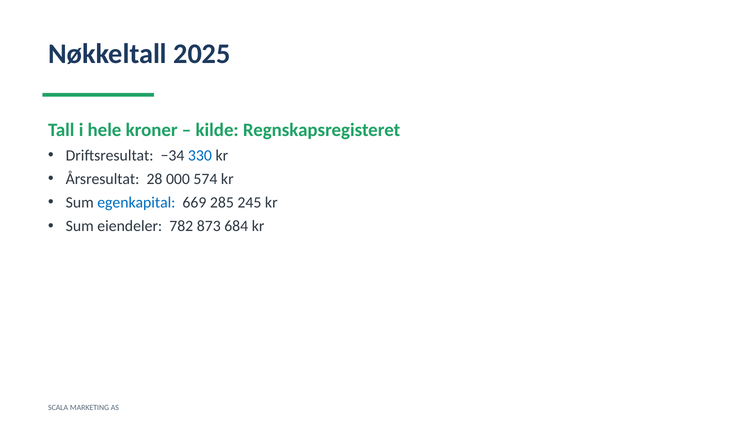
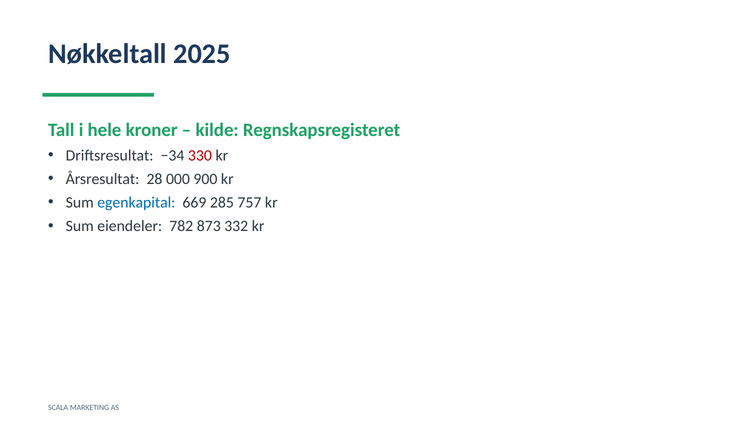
330 colour: blue -> red (200, 155)
574: 574 -> 900 (205, 179)
245: 245 -> 757 (249, 202)
684: 684 -> 332 (236, 226)
